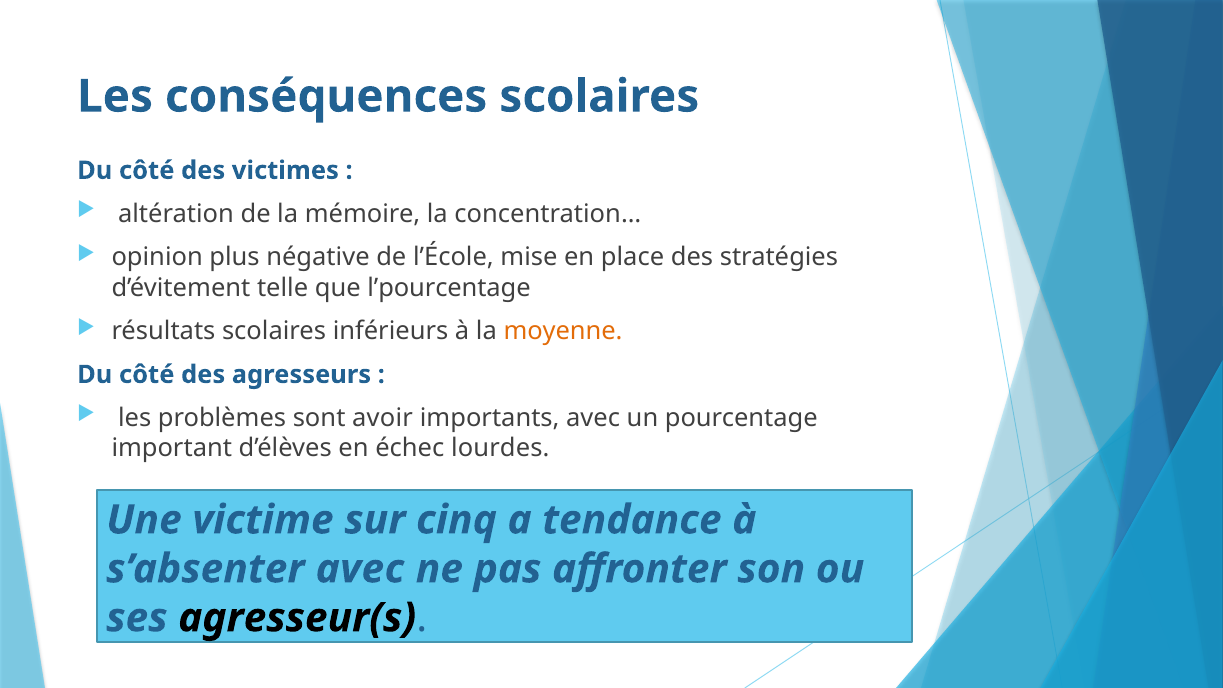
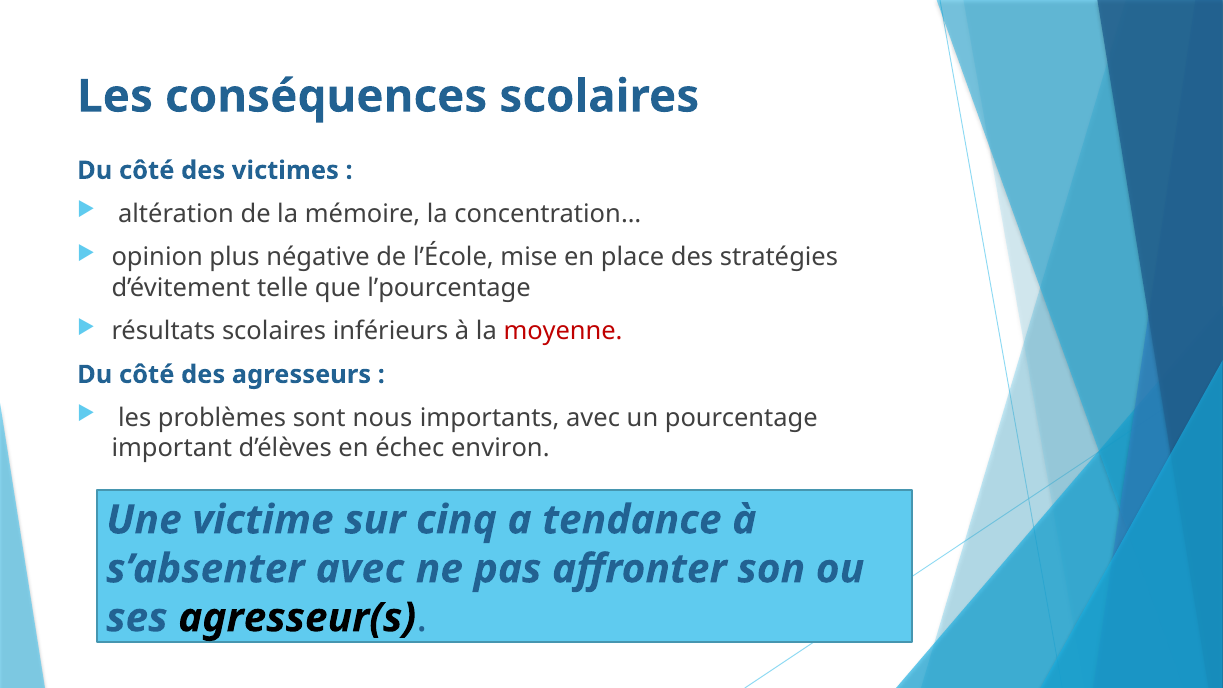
moyenne colour: orange -> red (563, 331)
avoir: avoir -> nous (382, 418)
lourdes: lourdes -> environ (500, 449)
